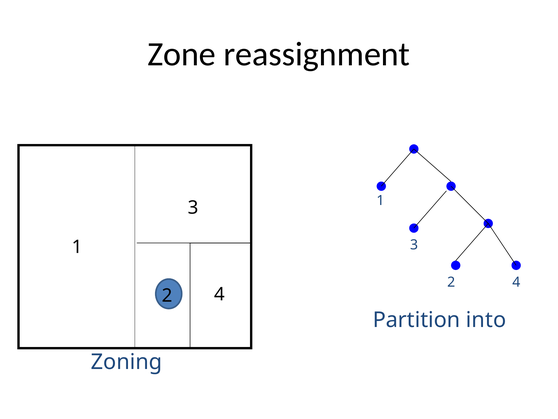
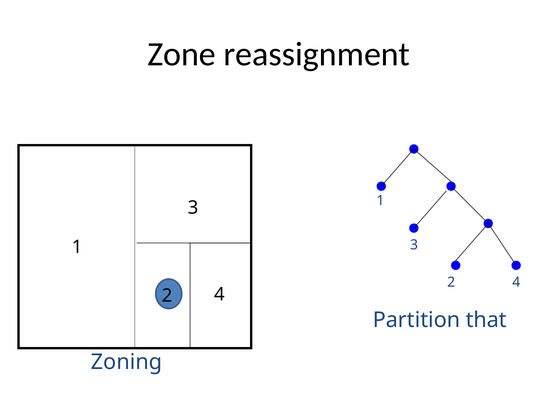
into: into -> that (486, 320)
